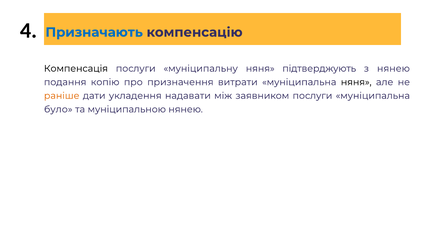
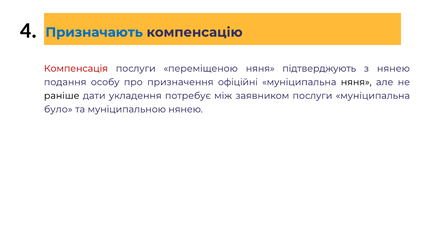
Компенсація colour: black -> red (76, 69)
муніципальну: муніципальну -> переміщеною (201, 69)
копію: копію -> особу (105, 82)
витрати: витрати -> офіційні (238, 82)
раніше colour: orange -> black (62, 96)
надавати: надавати -> потребує (188, 96)
